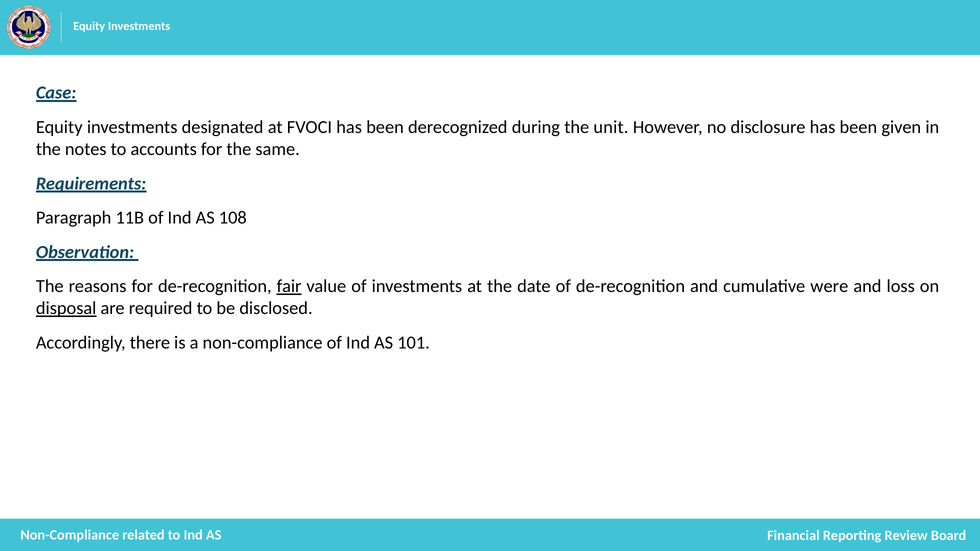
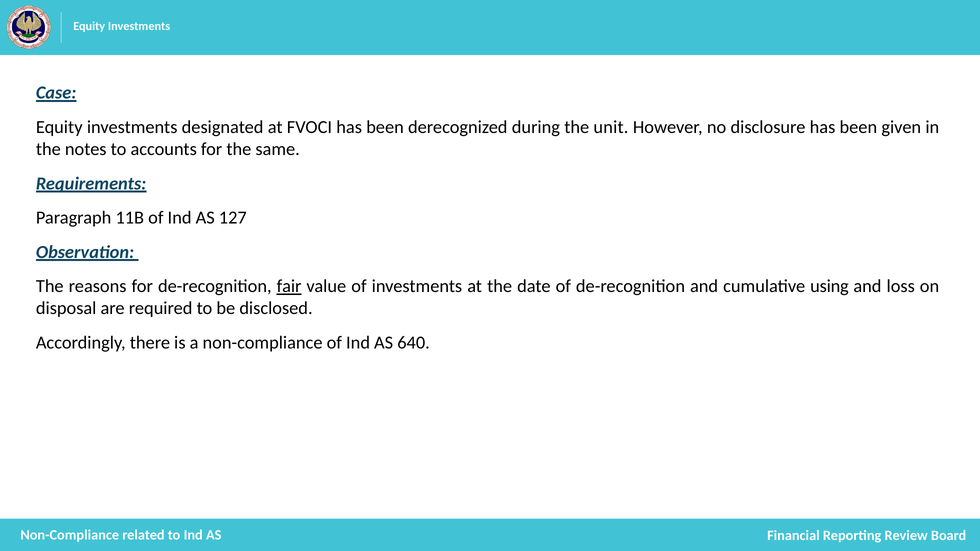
108: 108 -> 127 (233, 218)
were: were -> using (829, 286)
disposal underline: present -> none (66, 309)
101: 101 -> 640 (414, 343)
